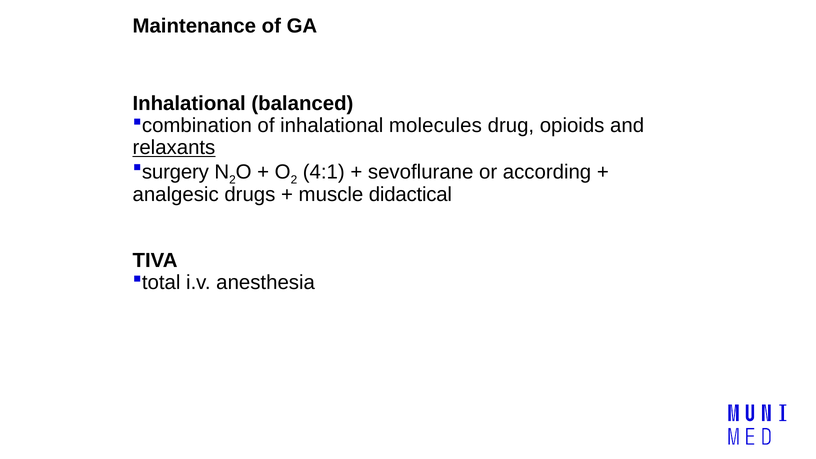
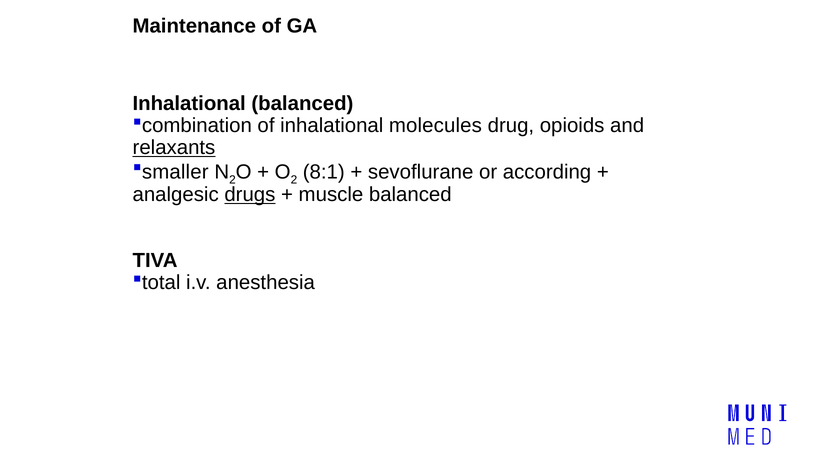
surgery: surgery -> smaller (175, 172)
4:1: 4:1 -> 8:1 (324, 172)
drugs underline: none -> present (250, 195)
muscle didactical: didactical -> balanced (410, 195)
